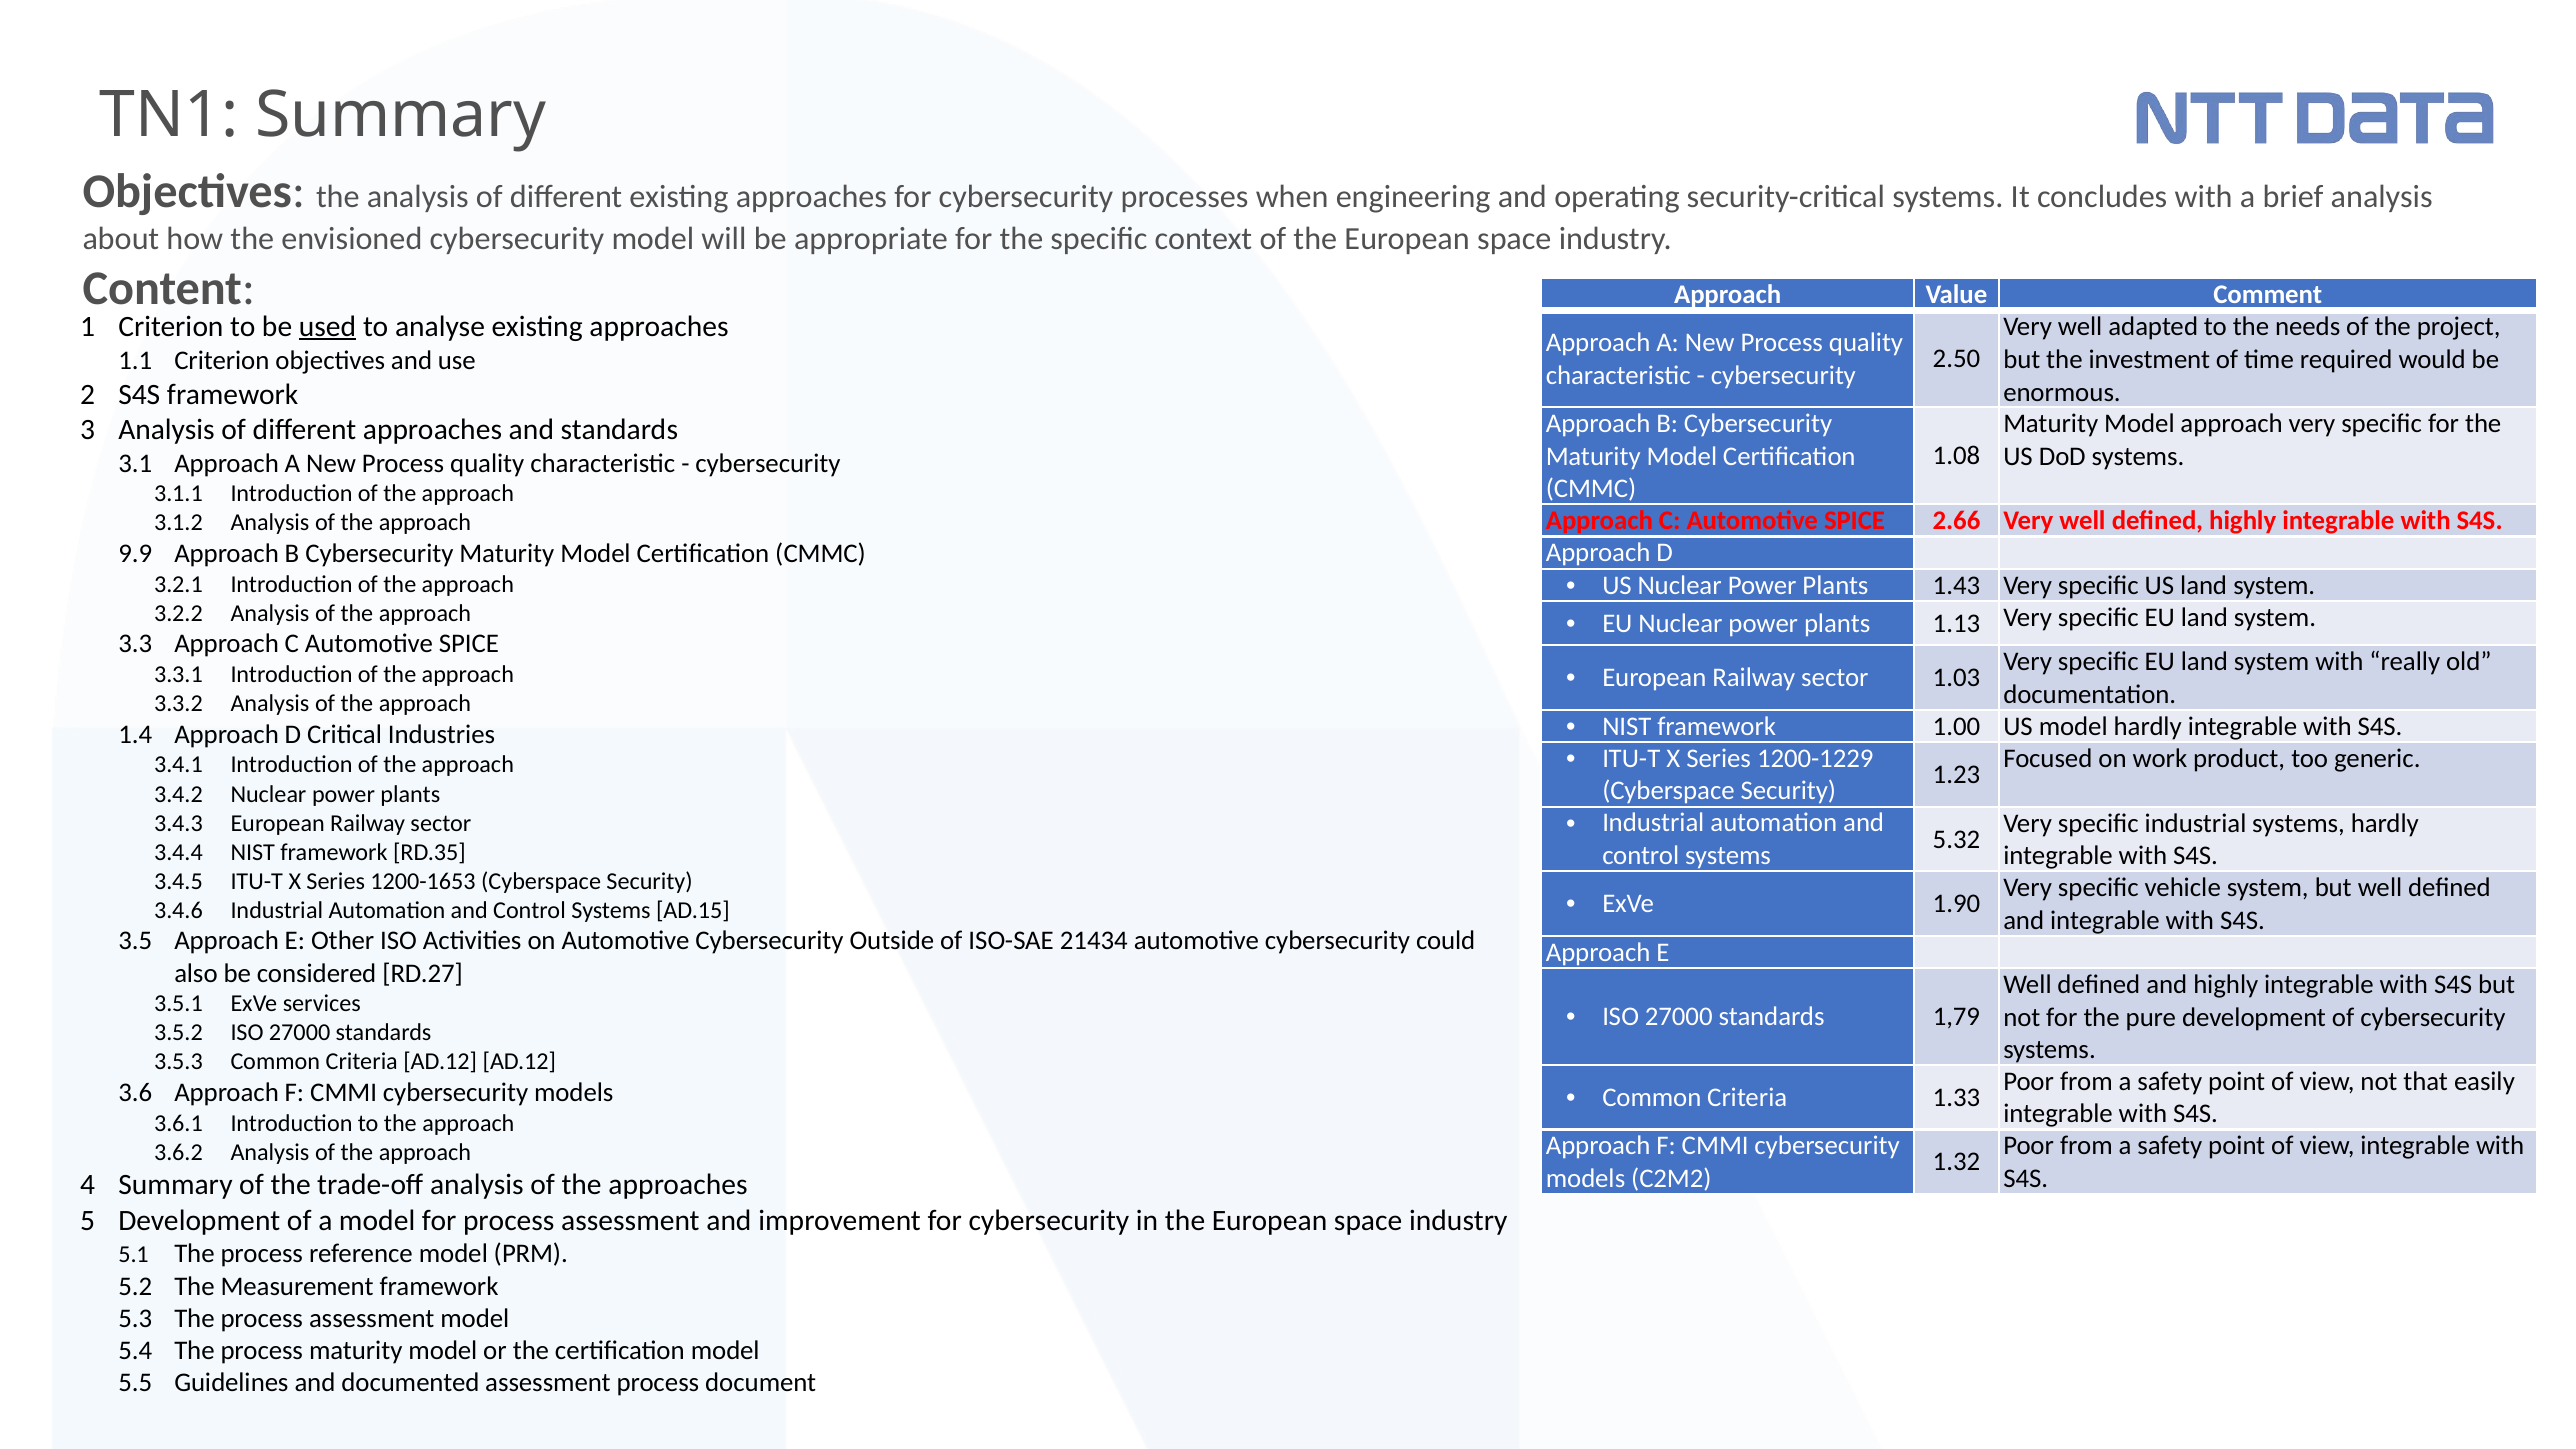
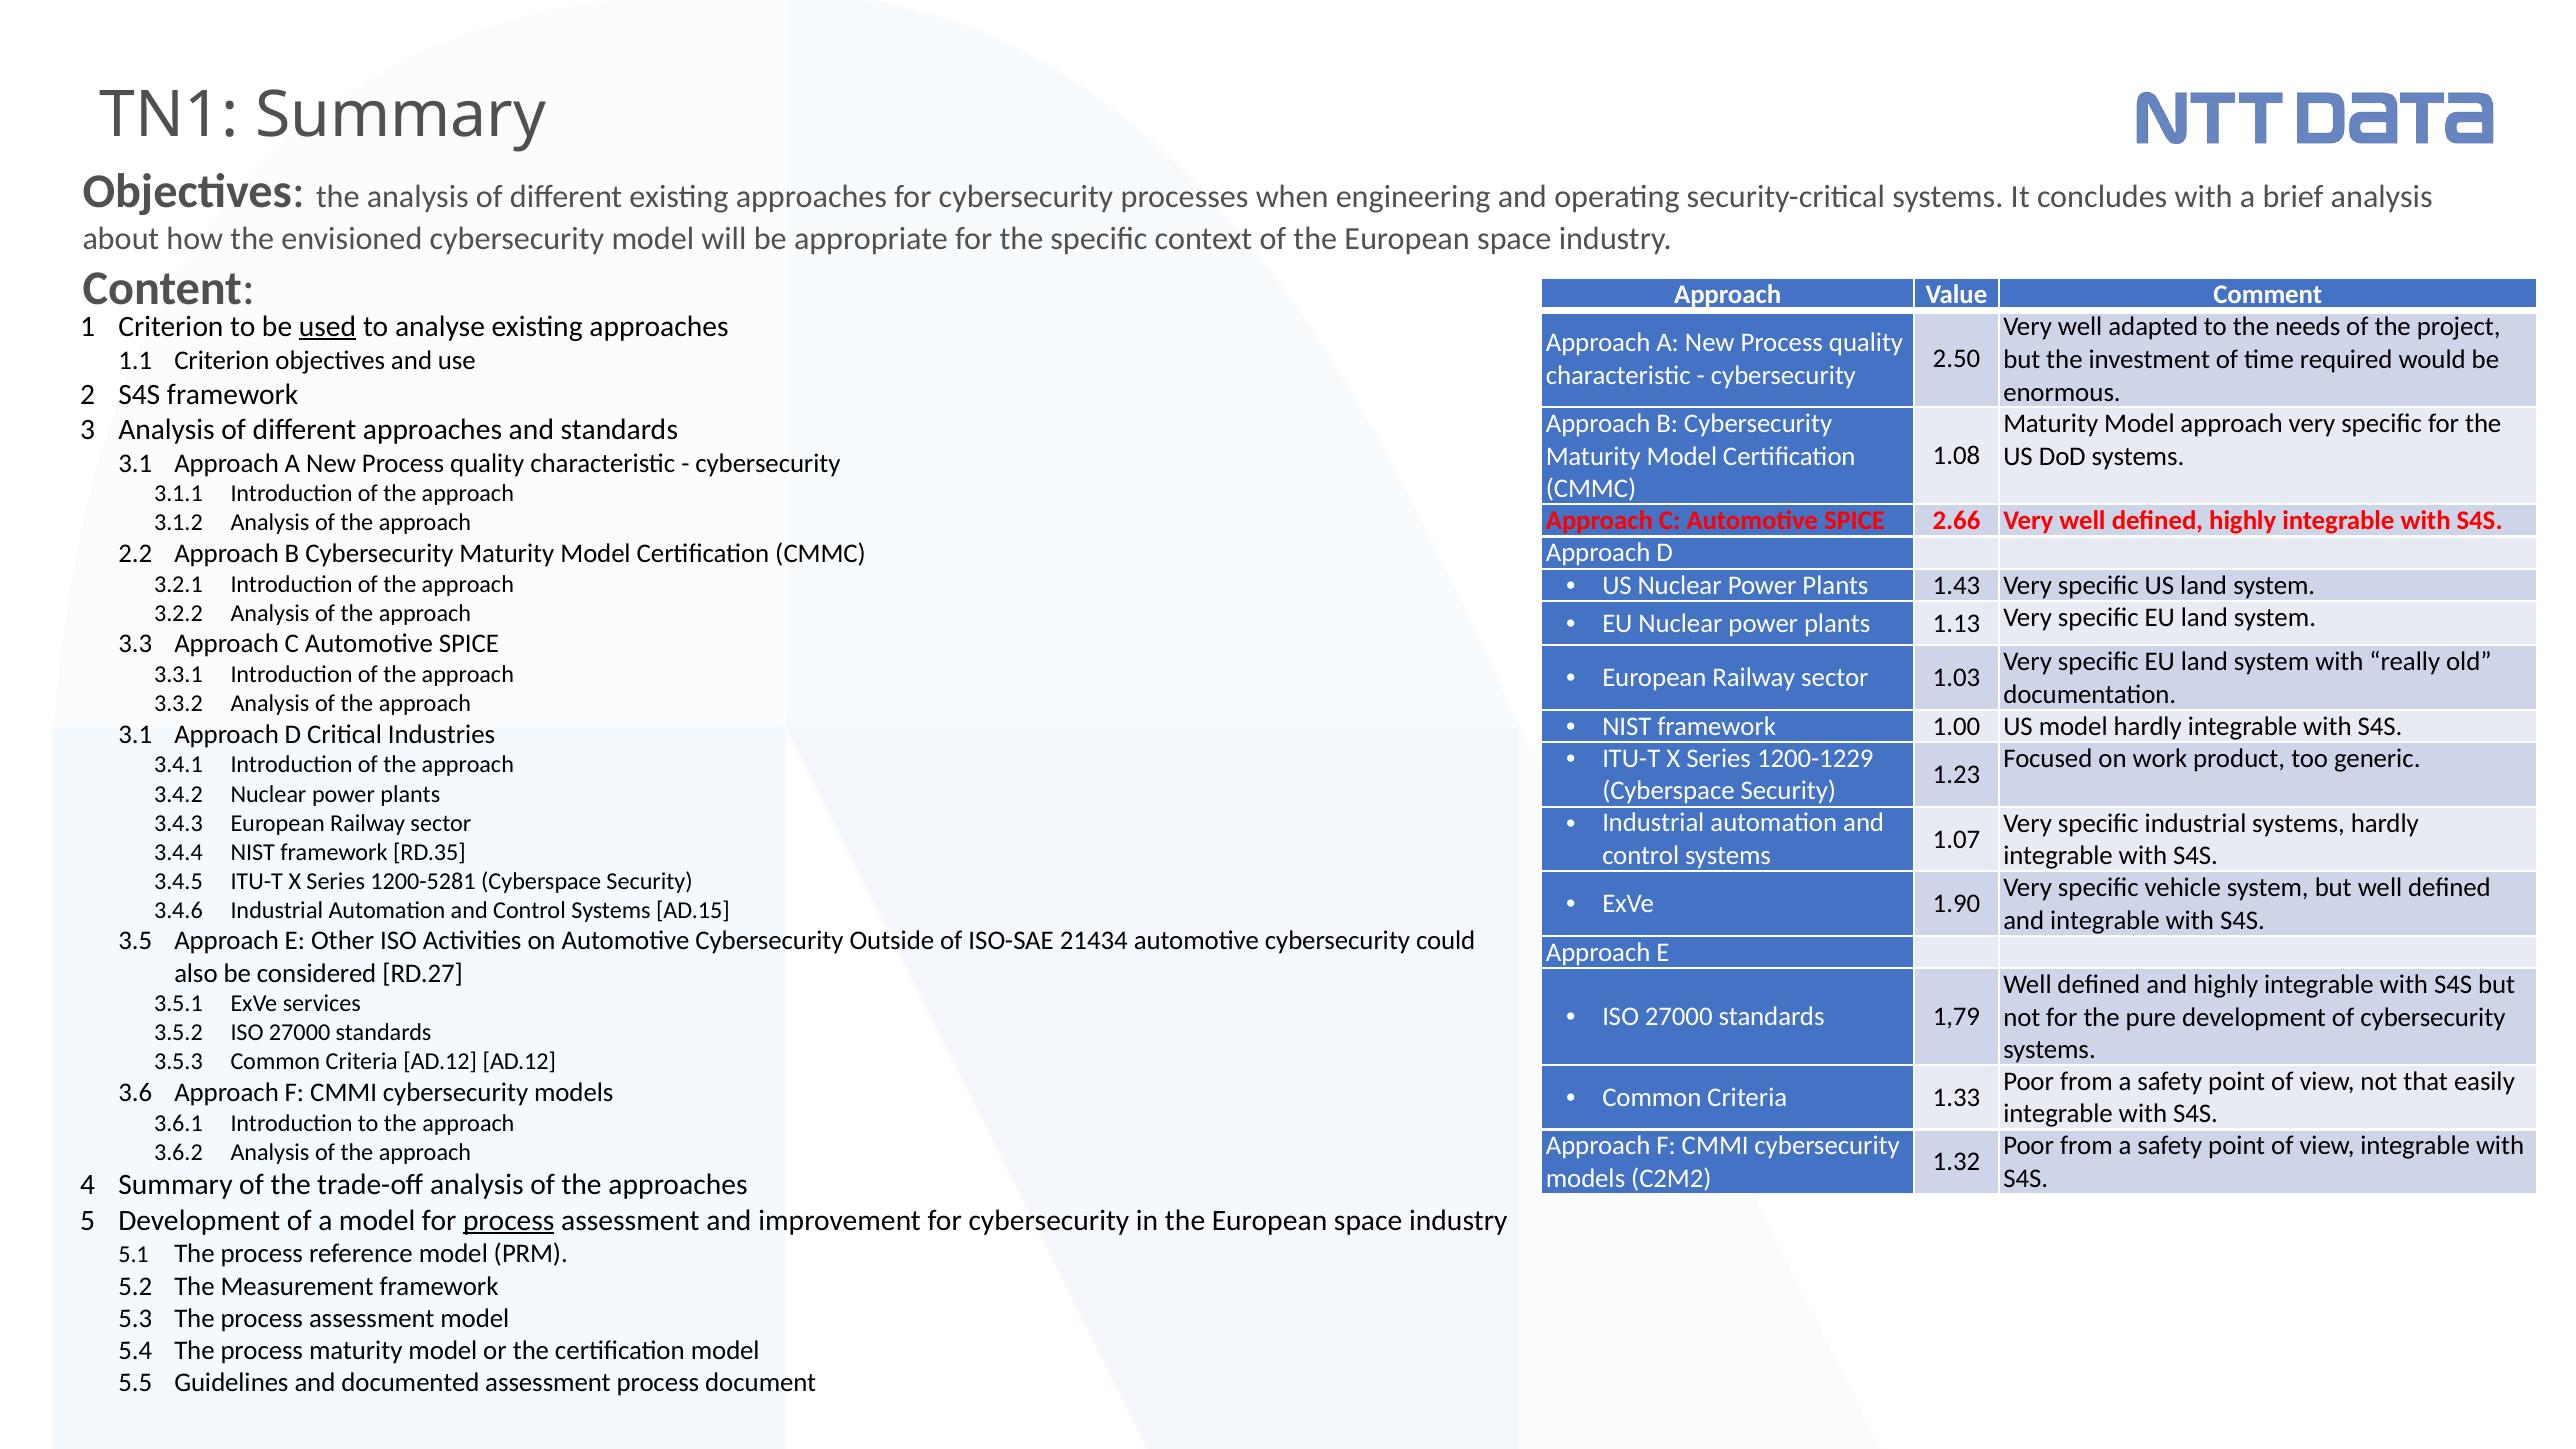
9.9: 9.9 -> 2.2 (135, 554)
1.4: 1.4 -> 3.1 (135, 734)
5.32: 5.32 -> 1.07 (1956, 839)
1200-1653: 1200-1653 -> 1200-5281 (423, 881)
process underline: none -> present (509, 1220)
